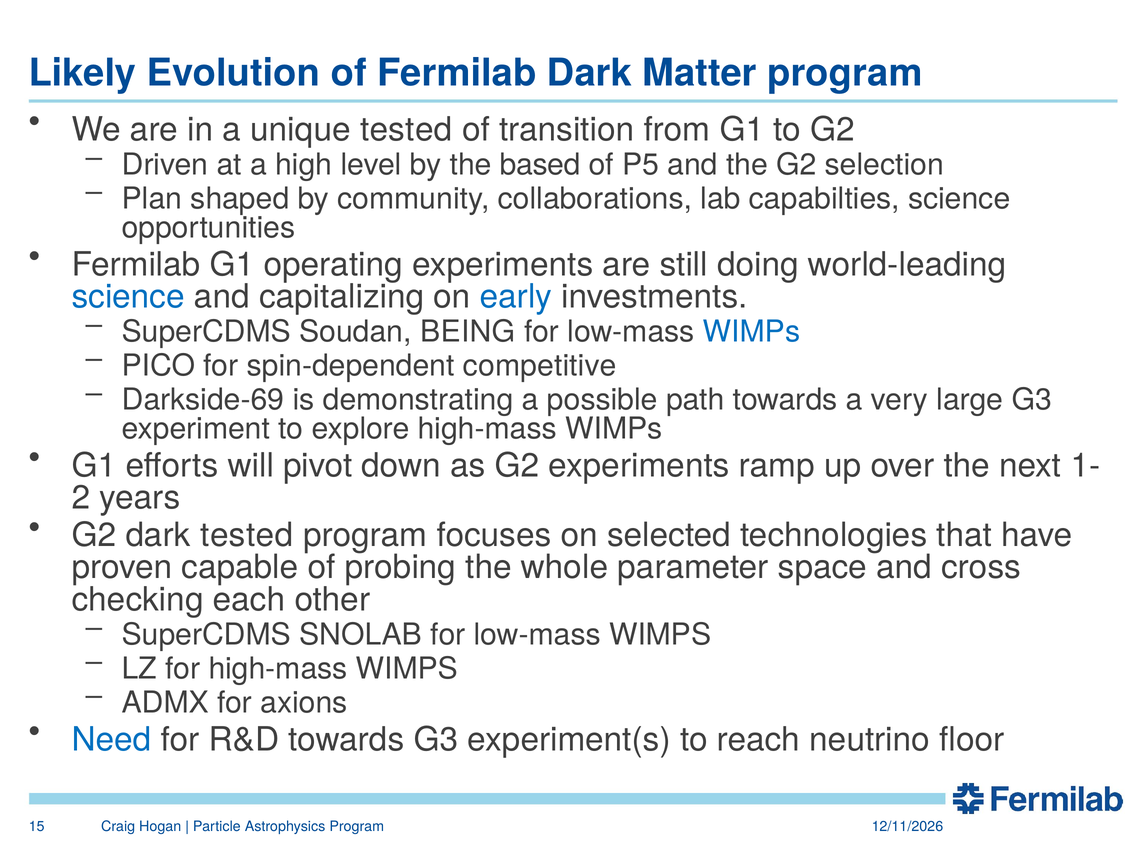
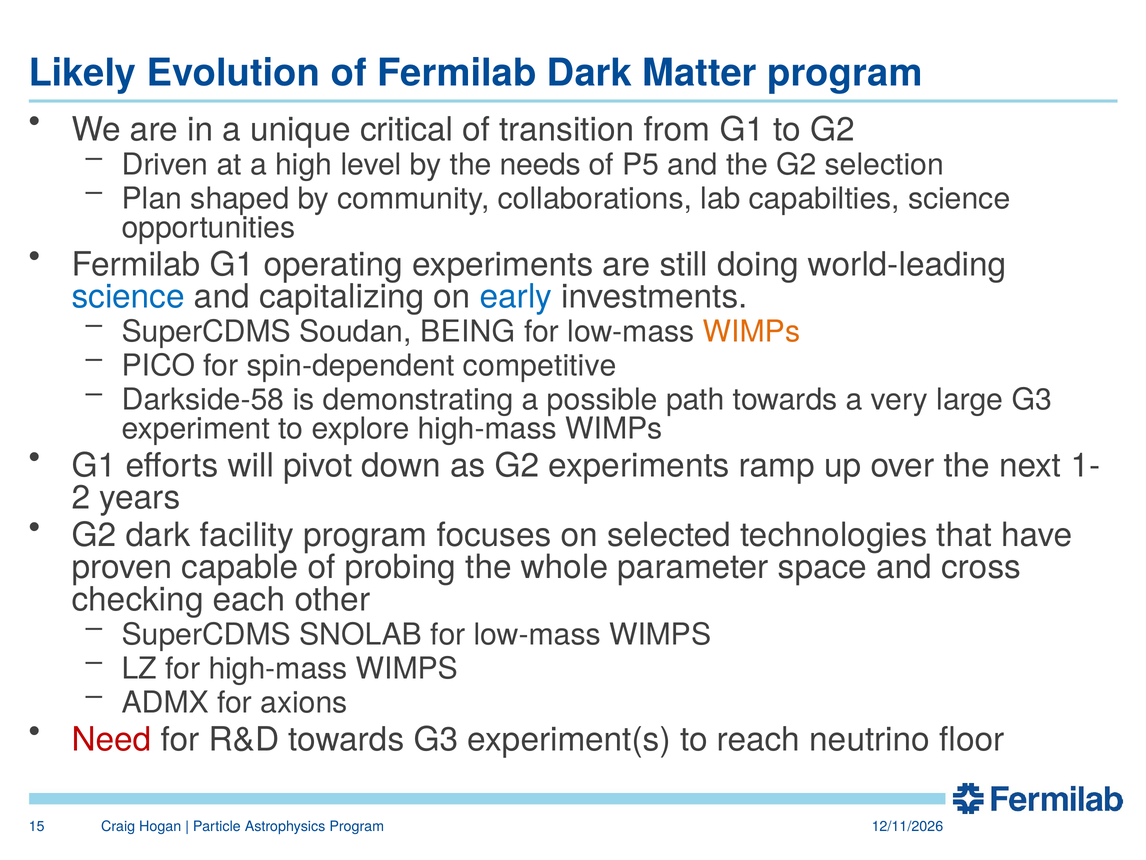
unique tested: tested -> critical (407, 130)
based: based -> needs (540, 165)
WIMPs colour: blue -> orange (751, 332)
Darkside-69: Darkside-69 -> Darkside-58 (203, 400)
dark tested: tested -> facility (247, 535)
Need colour: blue -> red (112, 739)
